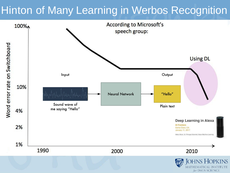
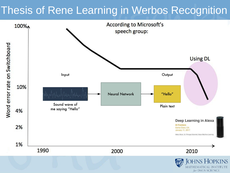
Hinton: Hinton -> Thesis (17, 10)
Many: Many -> Rene (60, 10)
